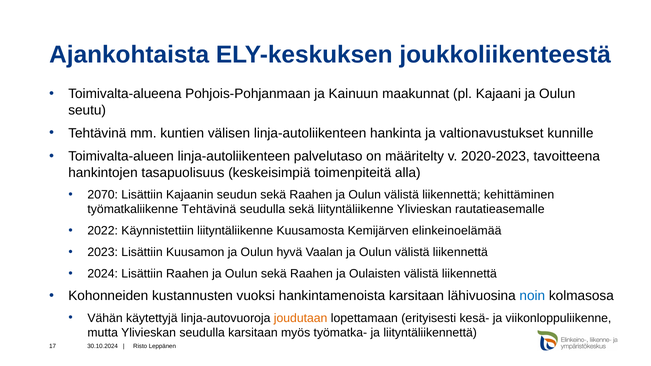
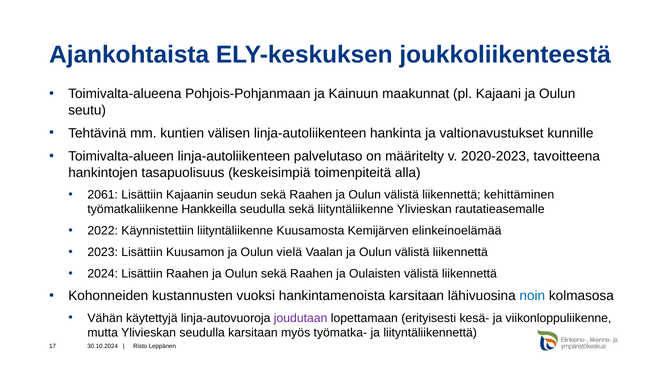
2070: 2070 -> 2061 (103, 195)
työmatkaliikenne Tehtävinä: Tehtävinä -> Hankkeilla (209, 209)
hyvä: hyvä -> vielä (289, 252)
joudutaan colour: orange -> purple (301, 318)
